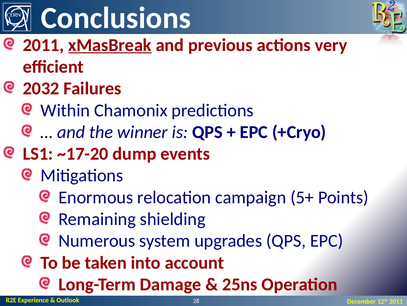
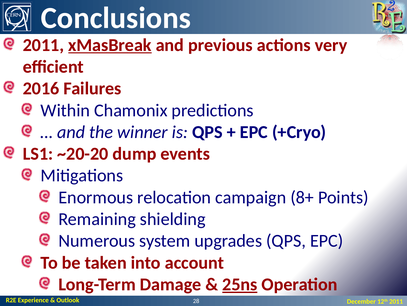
2032: 2032 -> 2016 (41, 88)
~17-20: ~17-20 -> ~20-20 (83, 154)
5+: 5+ -> 8+ (302, 197)
25ns underline: none -> present (240, 284)
